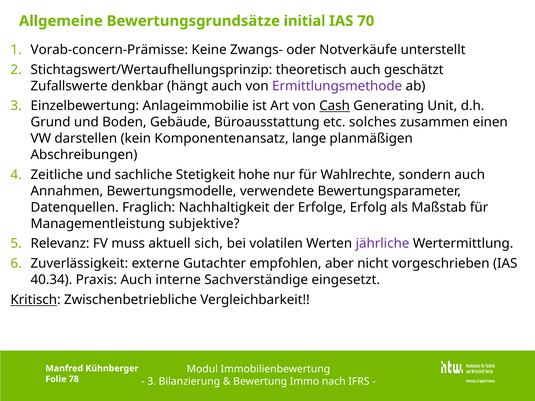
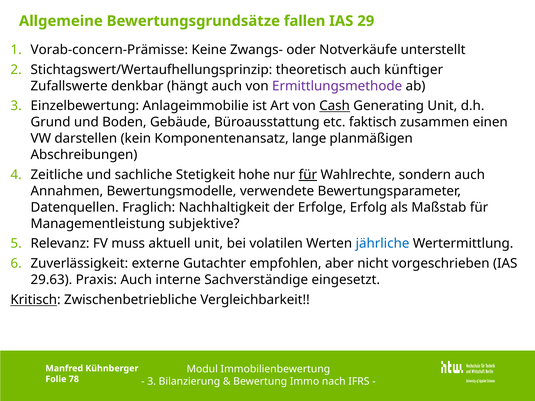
initial: initial -> fallen (305, 21)
70: 70 -> 29 (366, 21)
geschätzt: geschätzt -> künftiger (414, 70)
solches: solches -> faktisch (373, 122)
für underline: none -> present (308, 175)
aktuell sich: sich -> unit (209, 244)
jährliche colour: purple -> blue (382, 244)
40.34: 40.34 -> 29.63 (51, 280)
